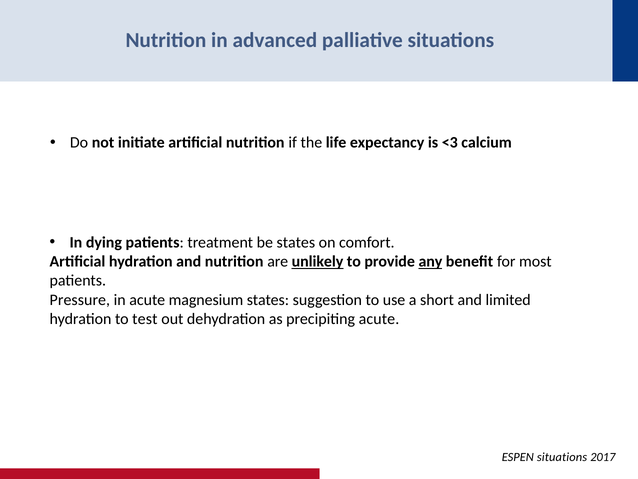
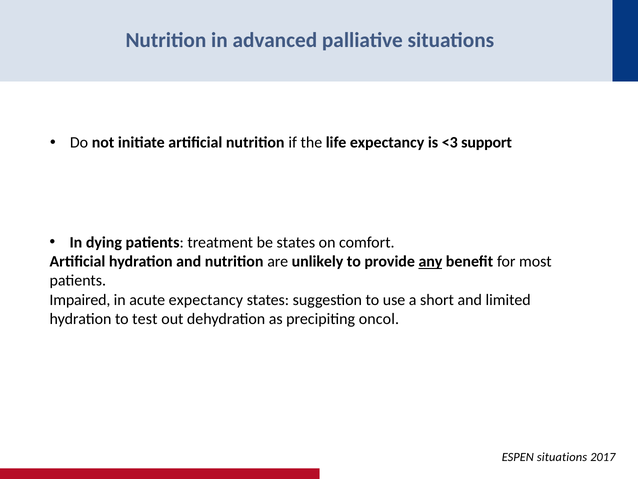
calcium: calcium -> support (487, 143)
unlikely underline: present -> none (318, 261)
Pressure: Pressure -> Impaired (80, 300)
acute magnesium: magnesium -> expectancy (206, 300)
precipiting acute: acute -> oncol (379, 319)
